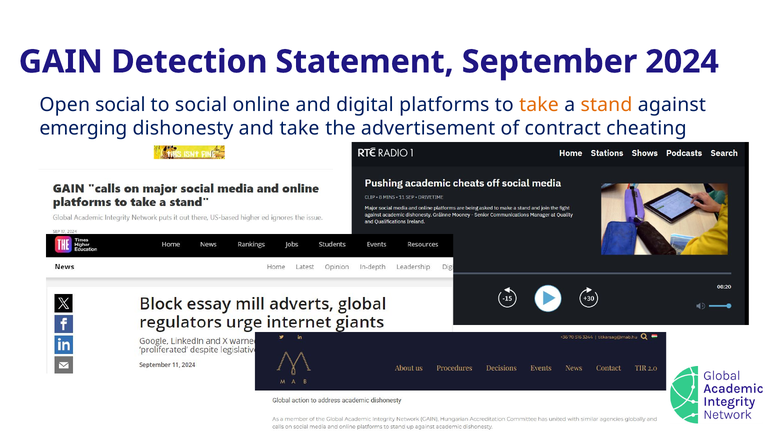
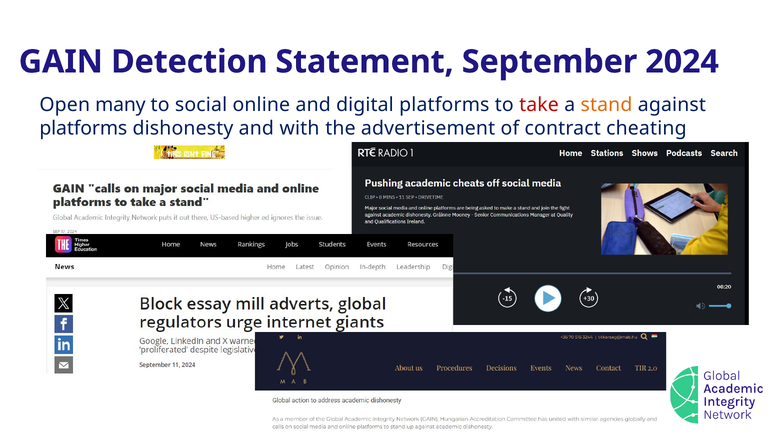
Open social: social -> many (120, 105)
take colour: orange -> red (539, 105)
emerging: emerging -> platforms (83, 128)
and take: take -> with (300, 128)
